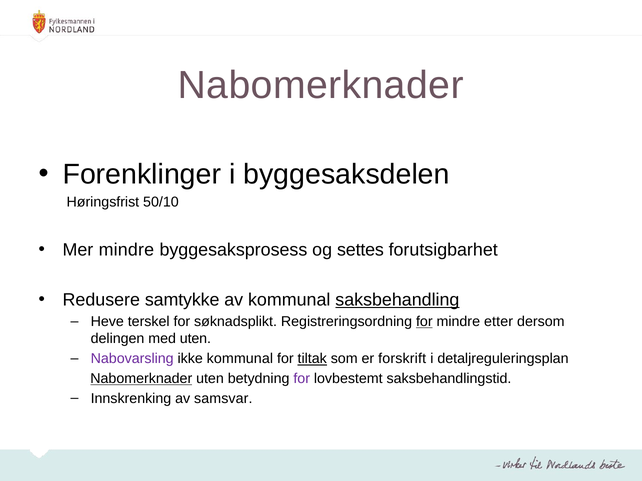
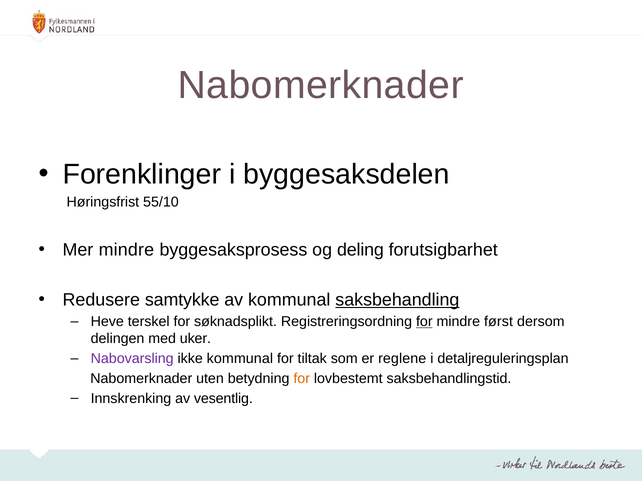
50/10: 50/10 -> 55/10 (161, 202)
settes: settes -> deling (360, 250)
etter: etter -> først (499, 322)
med uten: uten -> uker (195, 339)
tiltak underline: present -> none (312, 359)
forskrift: forskrift -> reglene (402, 359)
Nabomerknader underline: present -> none (141, 379)
for colour: purple -> orange (302, 379)
samsvar: samsvar -> vesentlig (223, 399)
